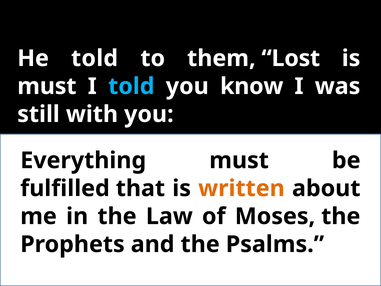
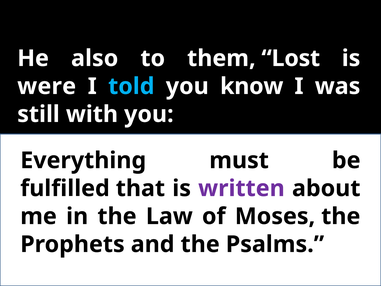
He told: told -> also (95, 58)
must: must -> were (47, 86)
written colour: orange -> purple (241, 188)
